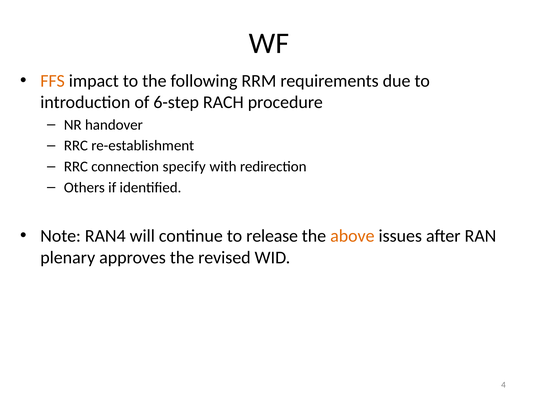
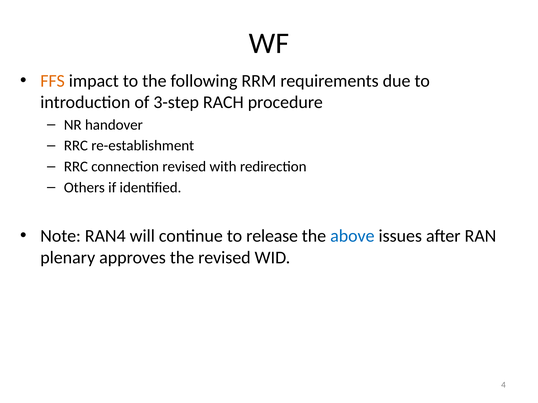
6-step: 6-step -> 3-step (176, 102)
connection specify: specify -> revised (184, 167)
above colour: orange -> blue (352, 236)
